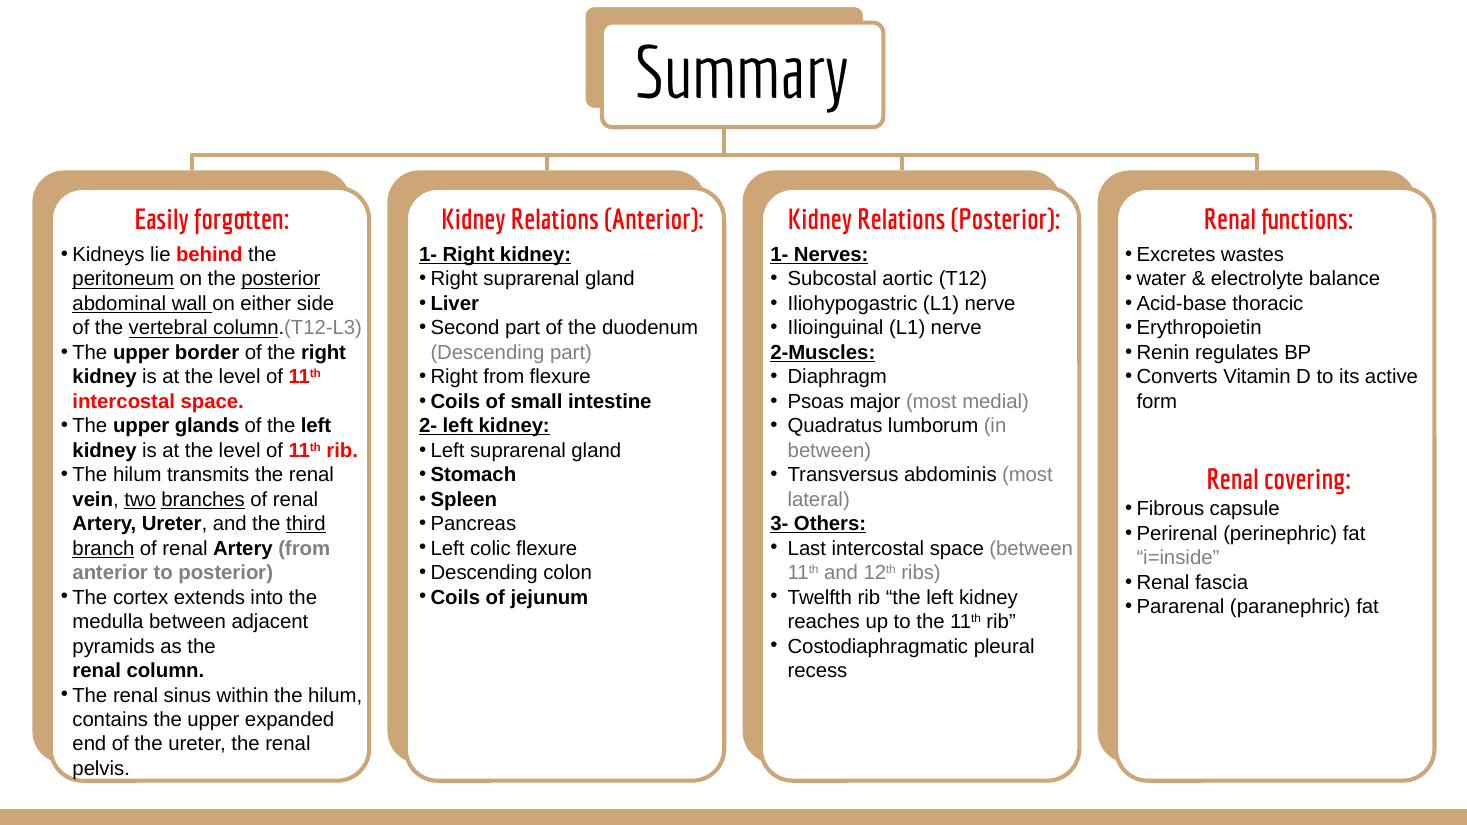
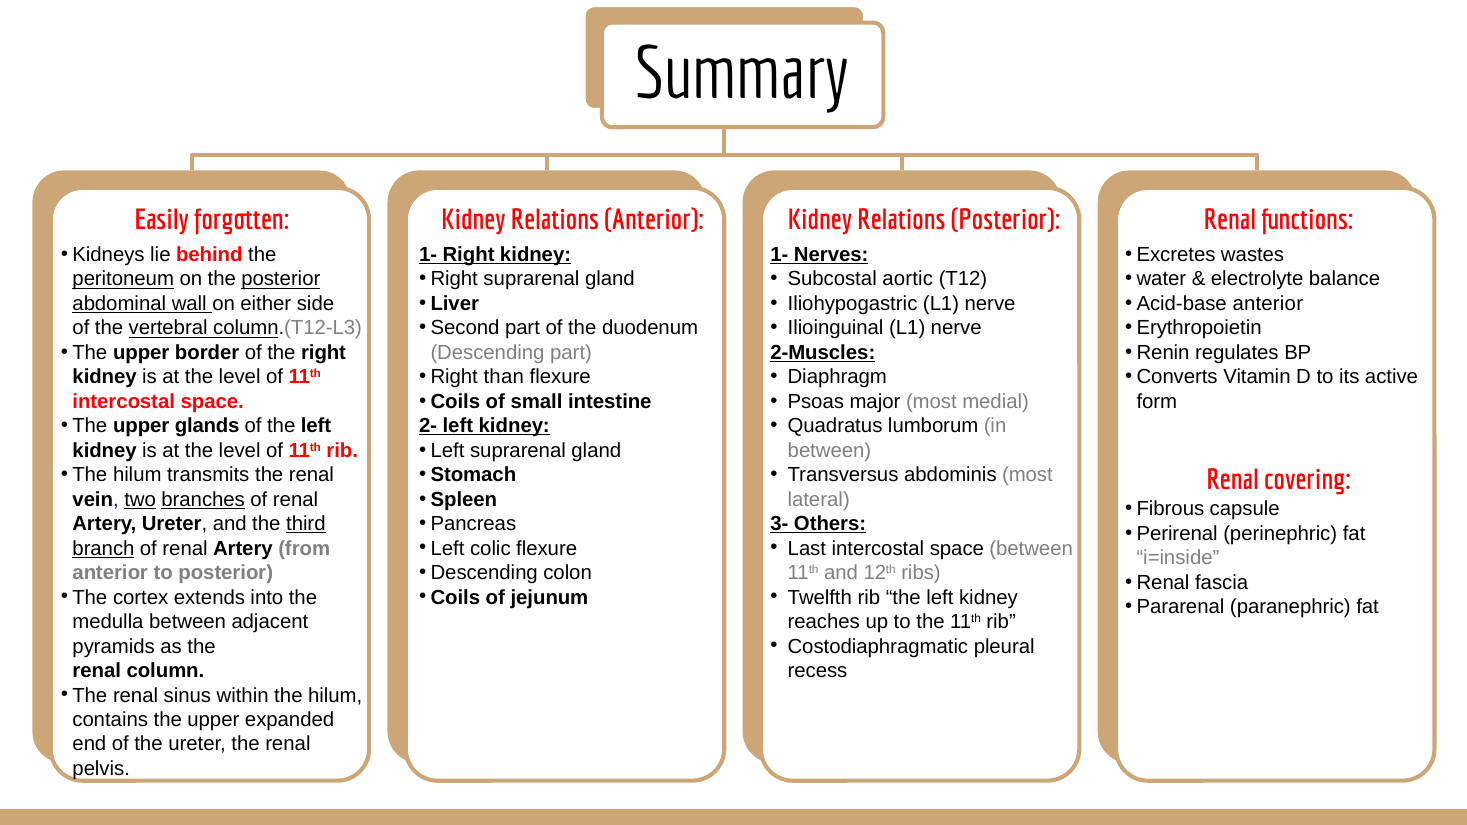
Acid-base thoracic: thoracic -> anterior (1268, 304)
Right from: from -> than (504, 377)
